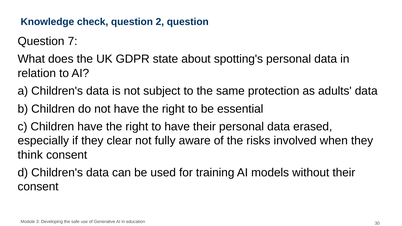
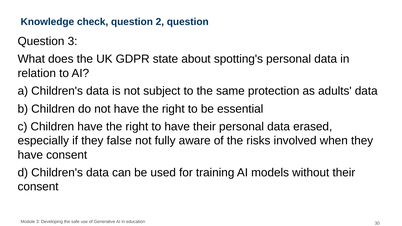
Question 7: 7 -> 3 (73, 41)
clear: clear -> false (119, 141)
think: think -> have (30, 155)
